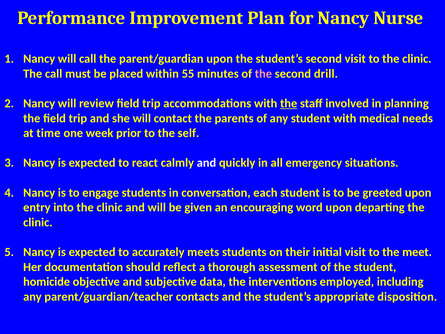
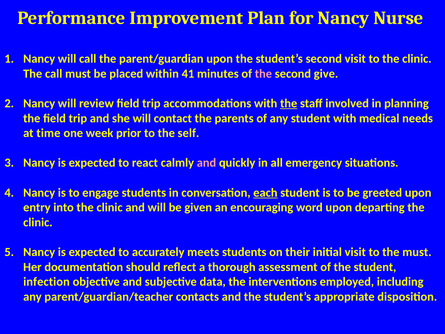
55: 55 -> 41 (188, 74)
drill: drill -> give (326, 74)
and colour: white -> pink (206, 163)
each underline: none -> present (265, 192)
the meet: meet -> must (417, 252)
homicide: homicide -> infection (47, 282)
